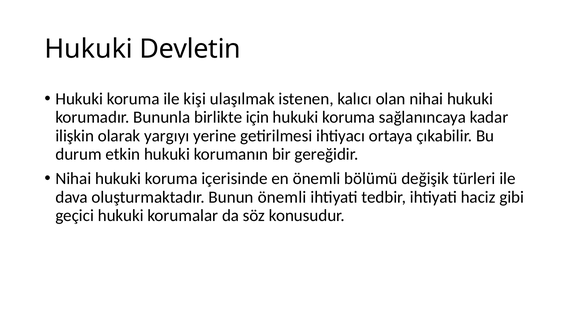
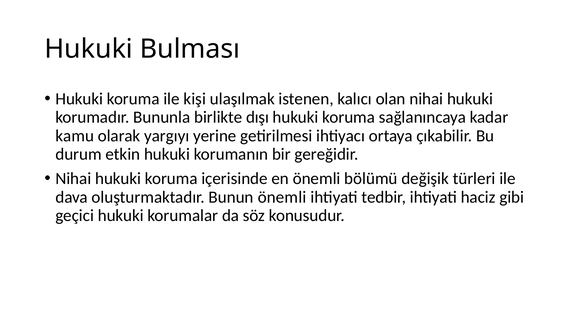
Devletin: Devletin -> Bulması (190, 49)
için: için -> dışı (257, 117)
ilişkin: ilişkin -> kamu (75, 136)
